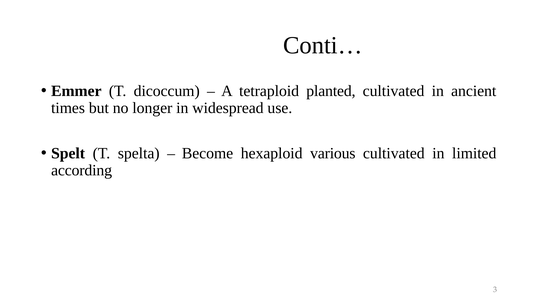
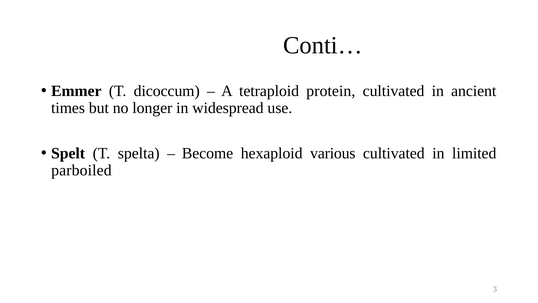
planted: planted -> protein (331, 91)
according: according -> parboiled (81, 170)
